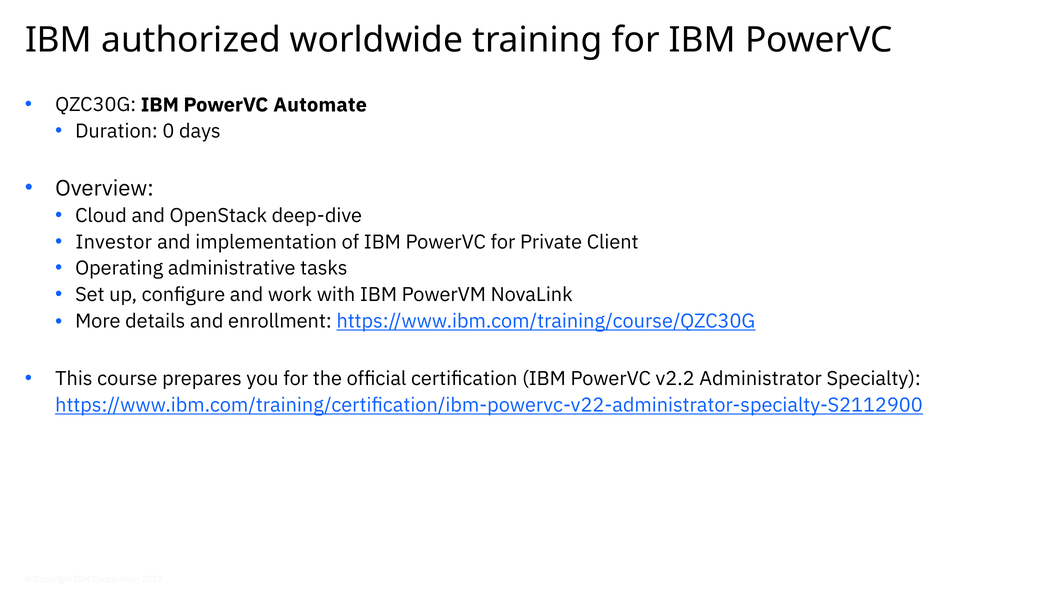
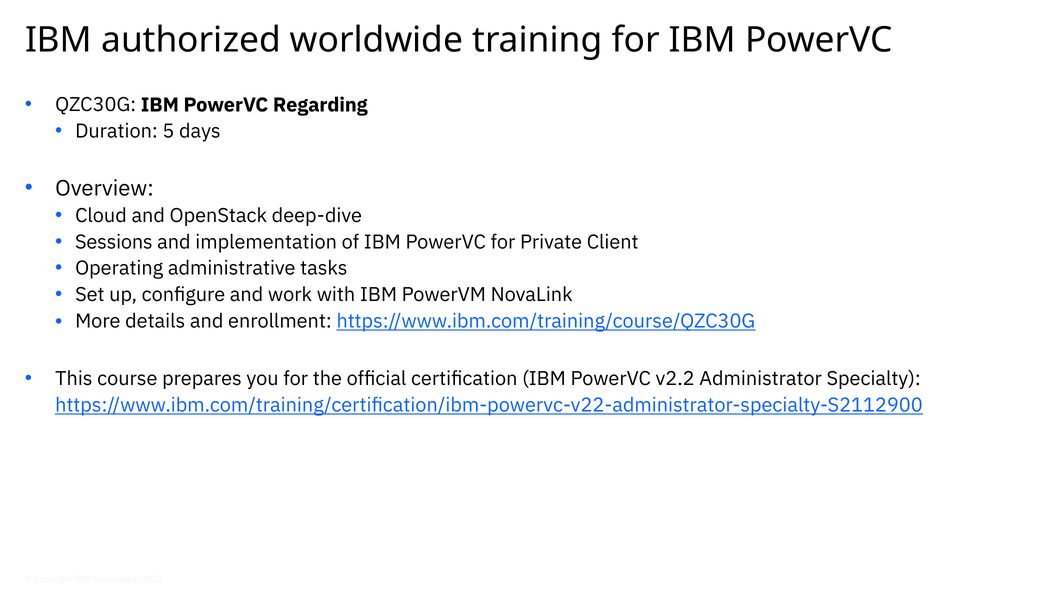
Automate: Automate -> Regarding (320, 105)
0: 0 -> 5 (168, 131)
Investor: Investor -> Sessions (114, 242)
